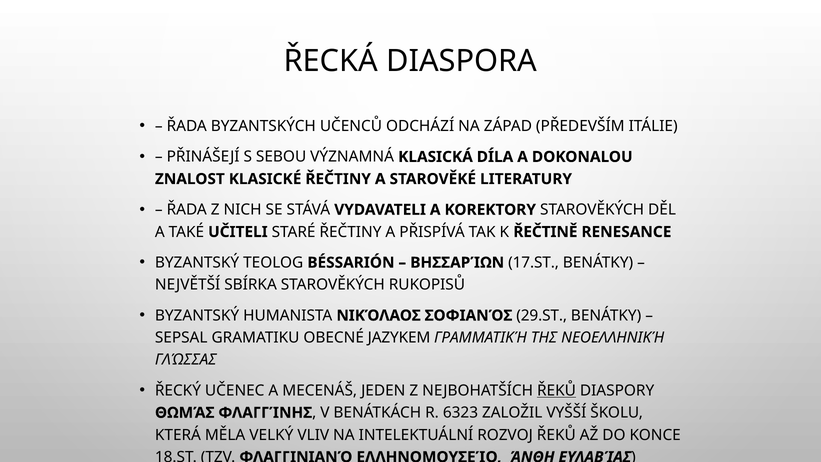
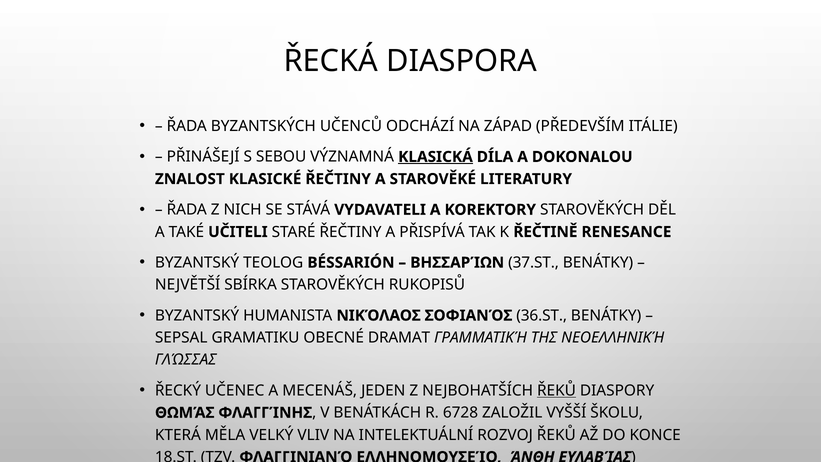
KLASICKÁ underline: none -> present (435, 157)
17.ST: 17.ST -> 37.ST (534, 263)
29.ST: 29.ST -> 36.ST (542, 315)
JAZYKEM: JAZYKEM -> DRAMAT (399, 338)
6323: 6323 -> 6728 (460, 413)
